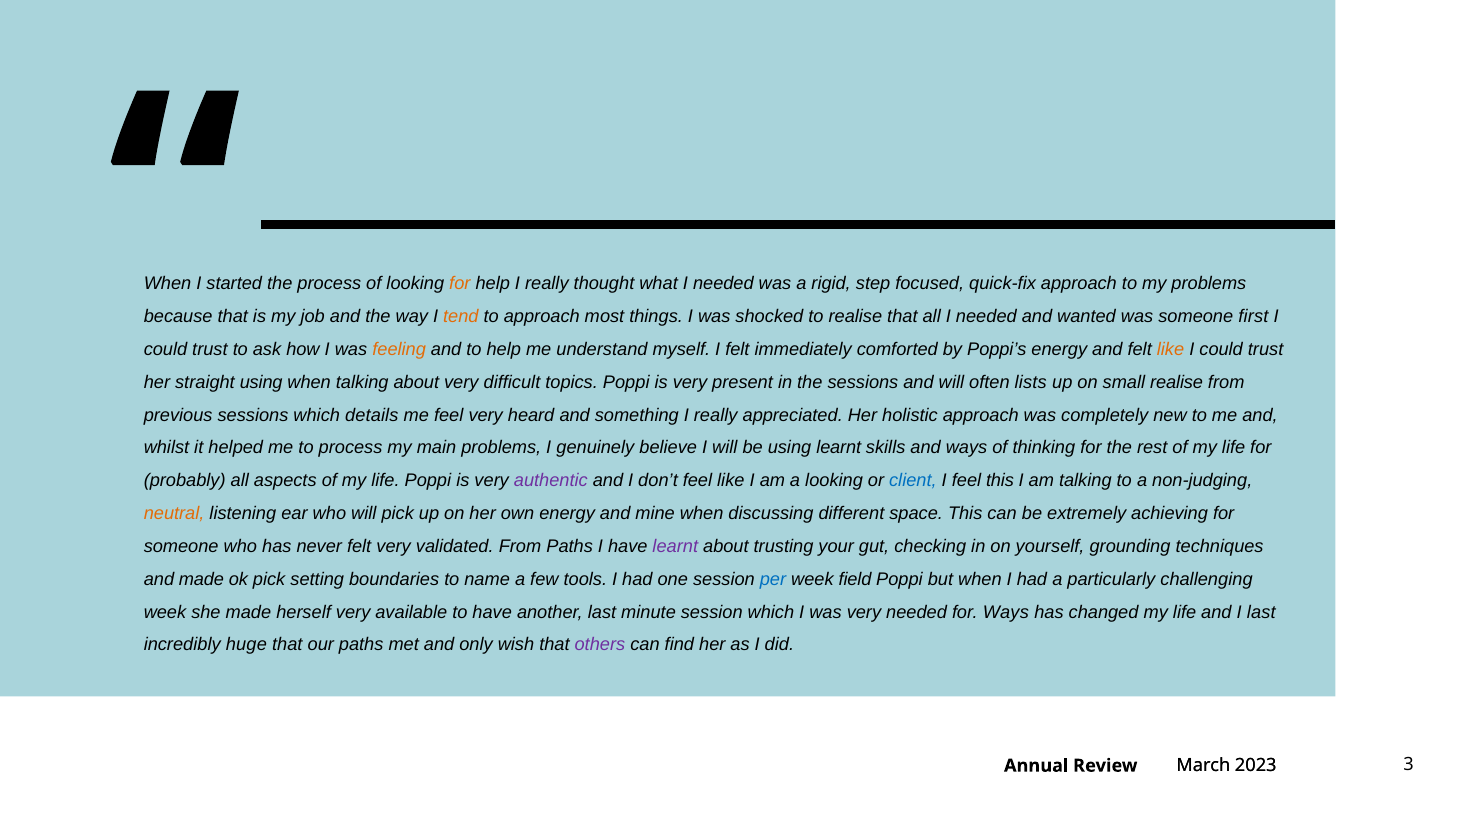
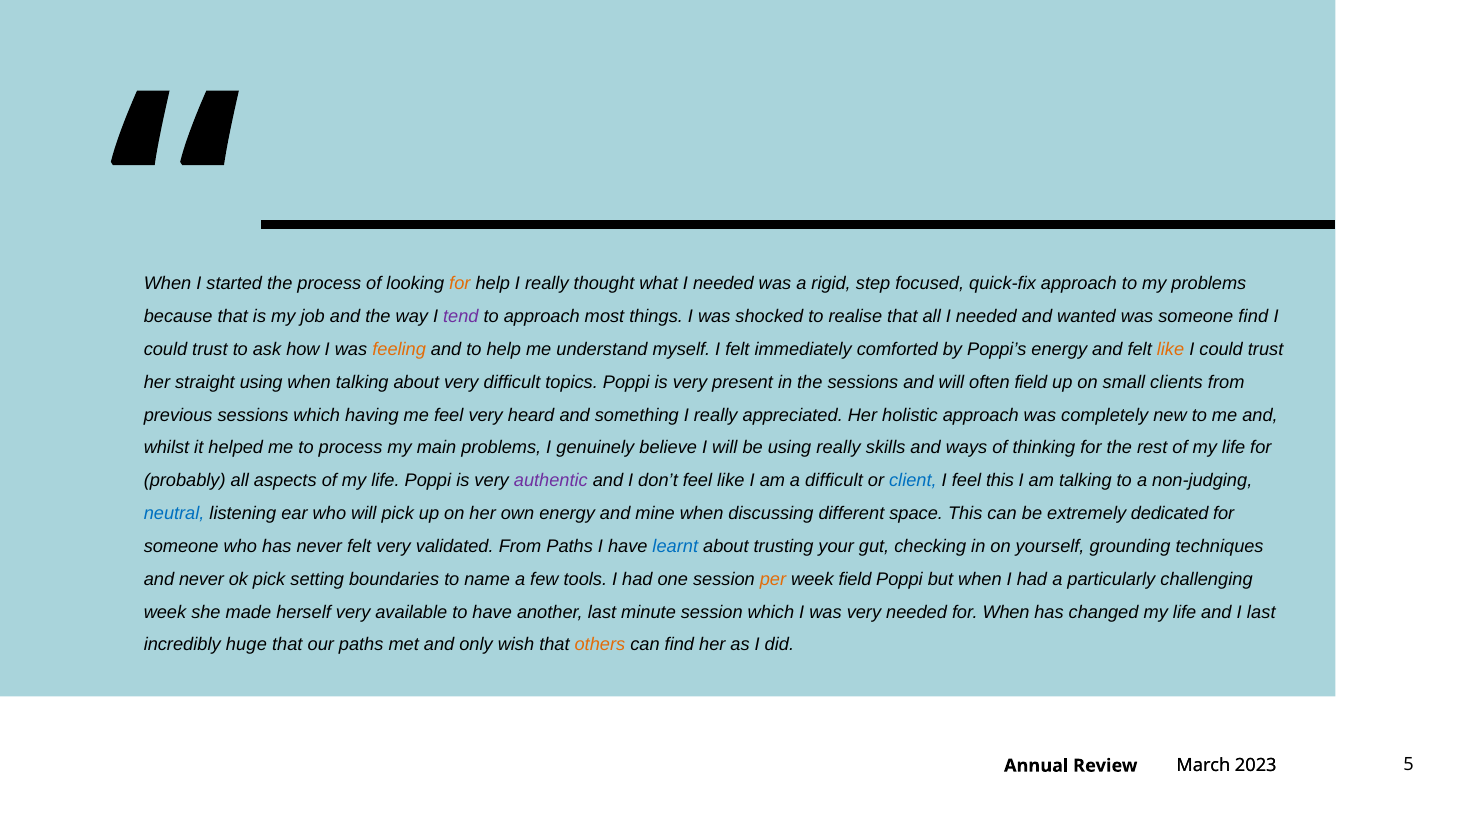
tend colour: orange -> purple (461, 316)
someone first: first -> find (1253, 316)
often lists: lists -> field (1031, 382)
small realise: realise -> clients (1176, 382)
details: details -> having (372, 415)
using learnt: learnt -> really (839, 448)
a looking: looking -> difficult (834, 480)
neutral colour: orange -> blue (174, 513)
achieving: achieving -> dedicated (1170, 513)
learnt colour: purple -> blue (675, 546)
and made: made -> never (201, 579)
per colour: blue -> orange (773, 579)
for Ways: Ways -> When (1006, 612)
others colour: purple -> orange (600, 645)
3: 3 -> 5 (1409, 764)
